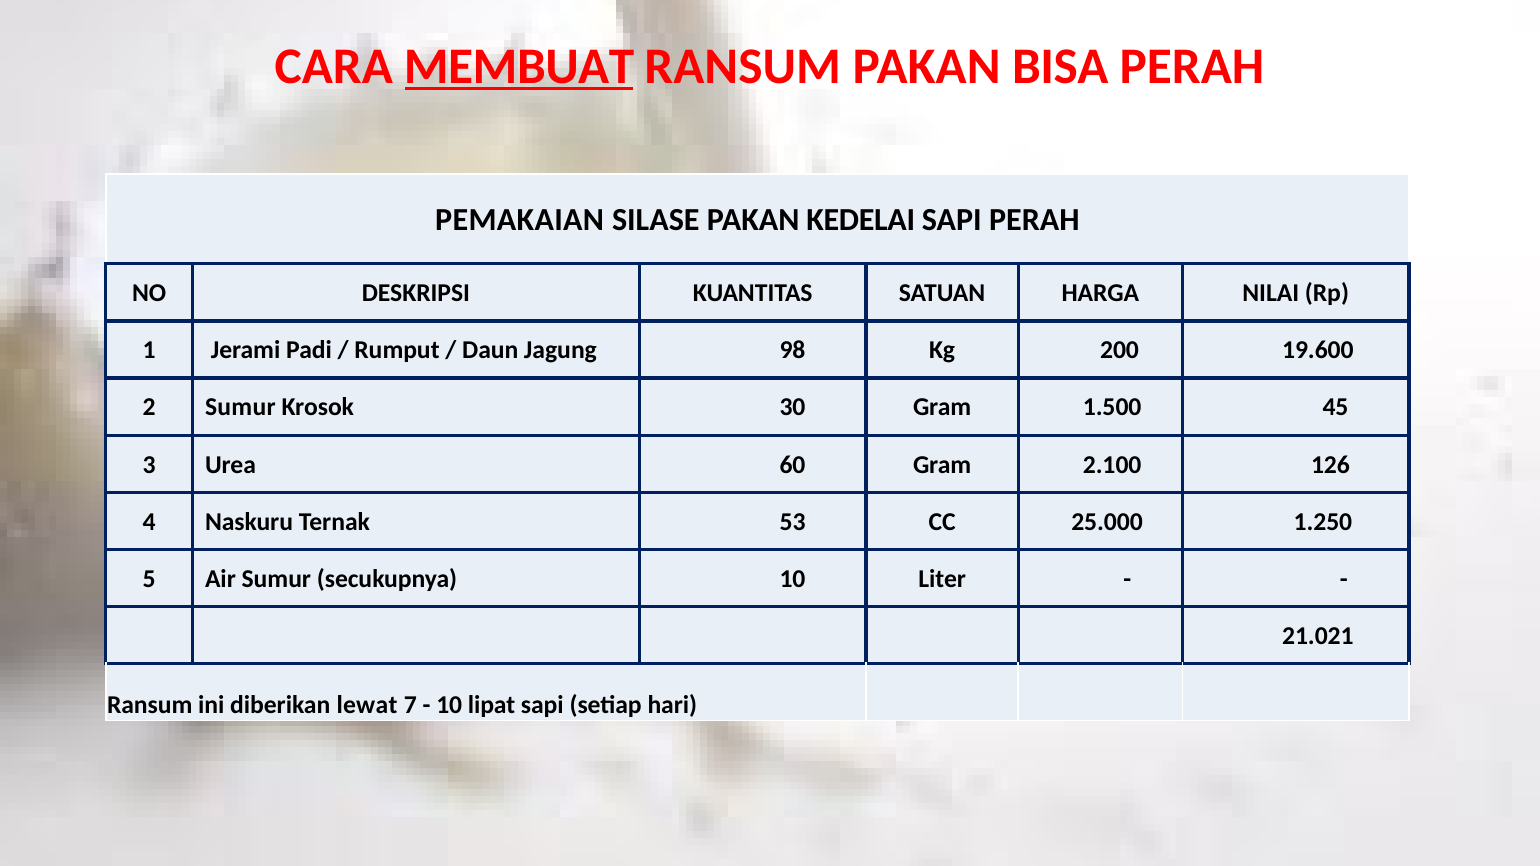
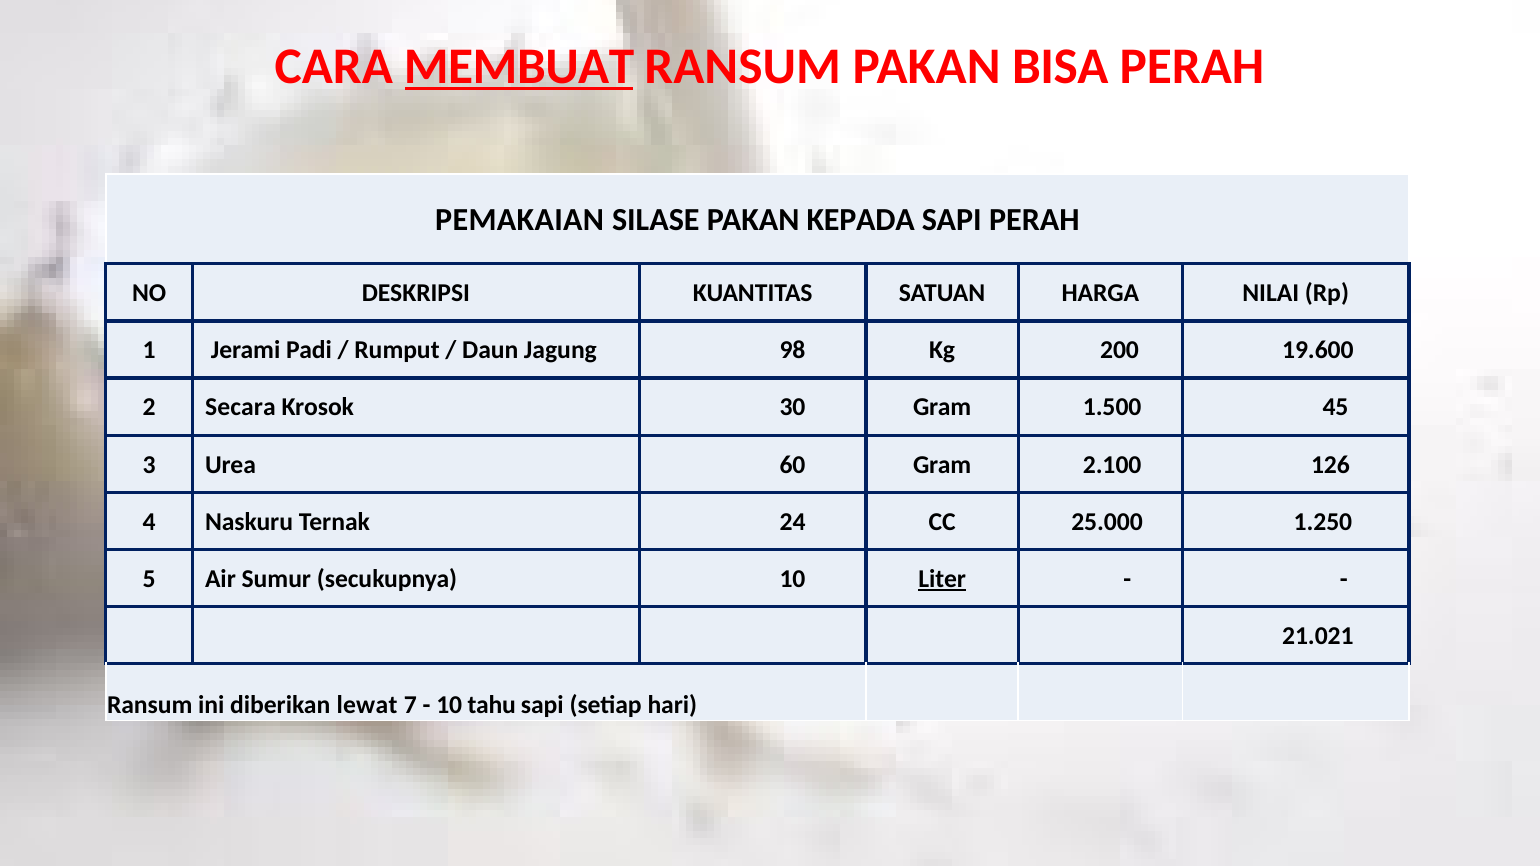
KEDELAI: KEDELAI -> KEPADA (861, 220)
2 Sumur: Sumur -> Secara (240, 408)
53: 53 -> 24 (793, 522)
Liter underline: none -> present (942, 579)
lipat: lipat -> tahu (492, 705)
